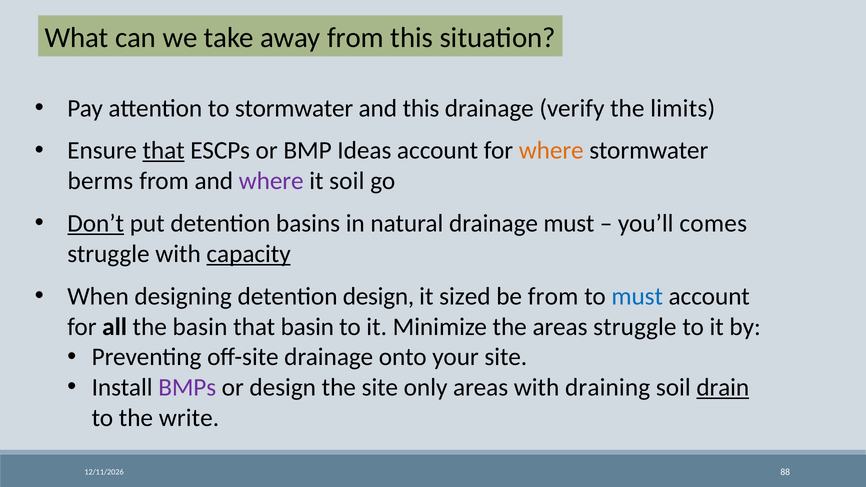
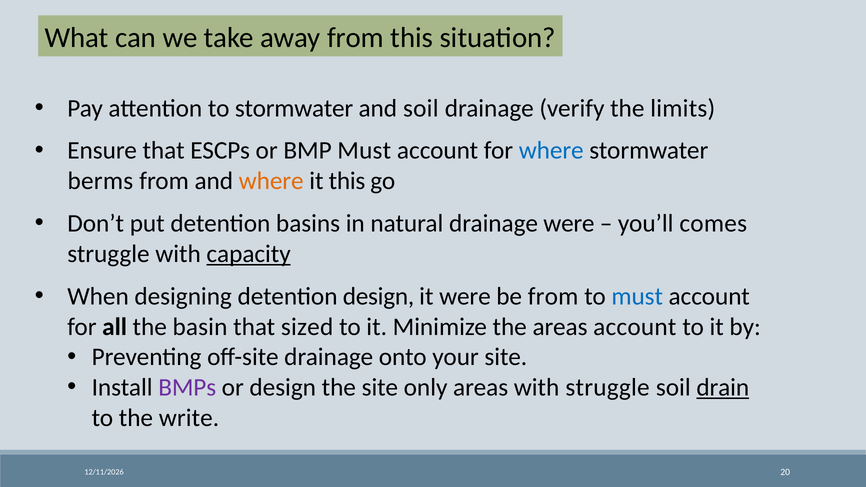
and this: this -> soil (421, 108)
that underline: present -> none (164, 151)
BMP Ideas: Ideas -> Must (364, 151)
where colour: orange -> blue (551, 151)
where colour: purple -> orange (271, 181)
it soil: soil -> this (347, 181)
Don’t underline: present -> none (96, 224)
drainage must: must -> were (569, 224)
it sized: sized -> were (465, 297)
that basin: basin -> sized (307, 327)
areas struggle: struggle -> account (635, 327)
with draining: draining -> struggle (608, 388)
88: 88 -> 20 (785, 472)
